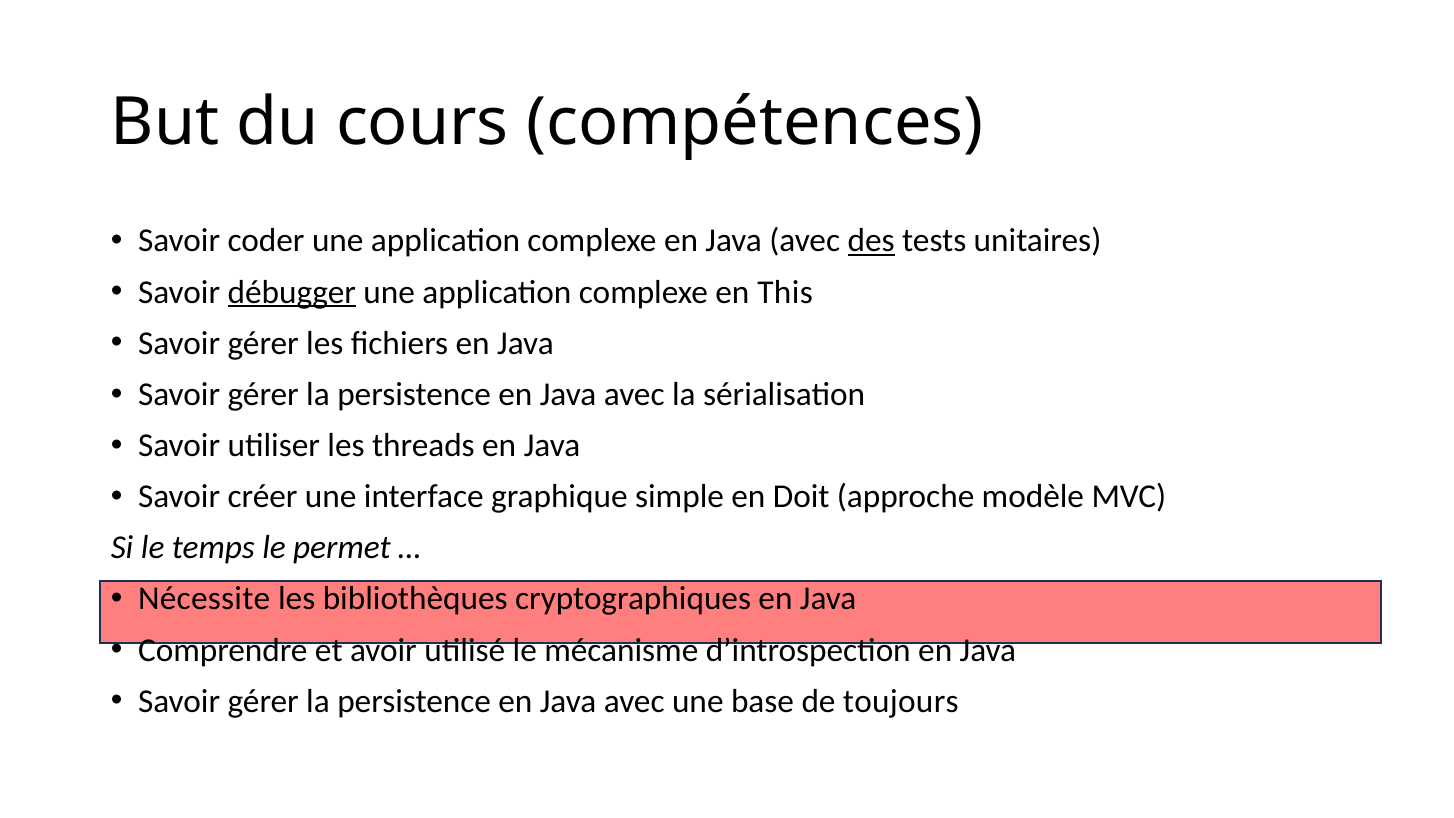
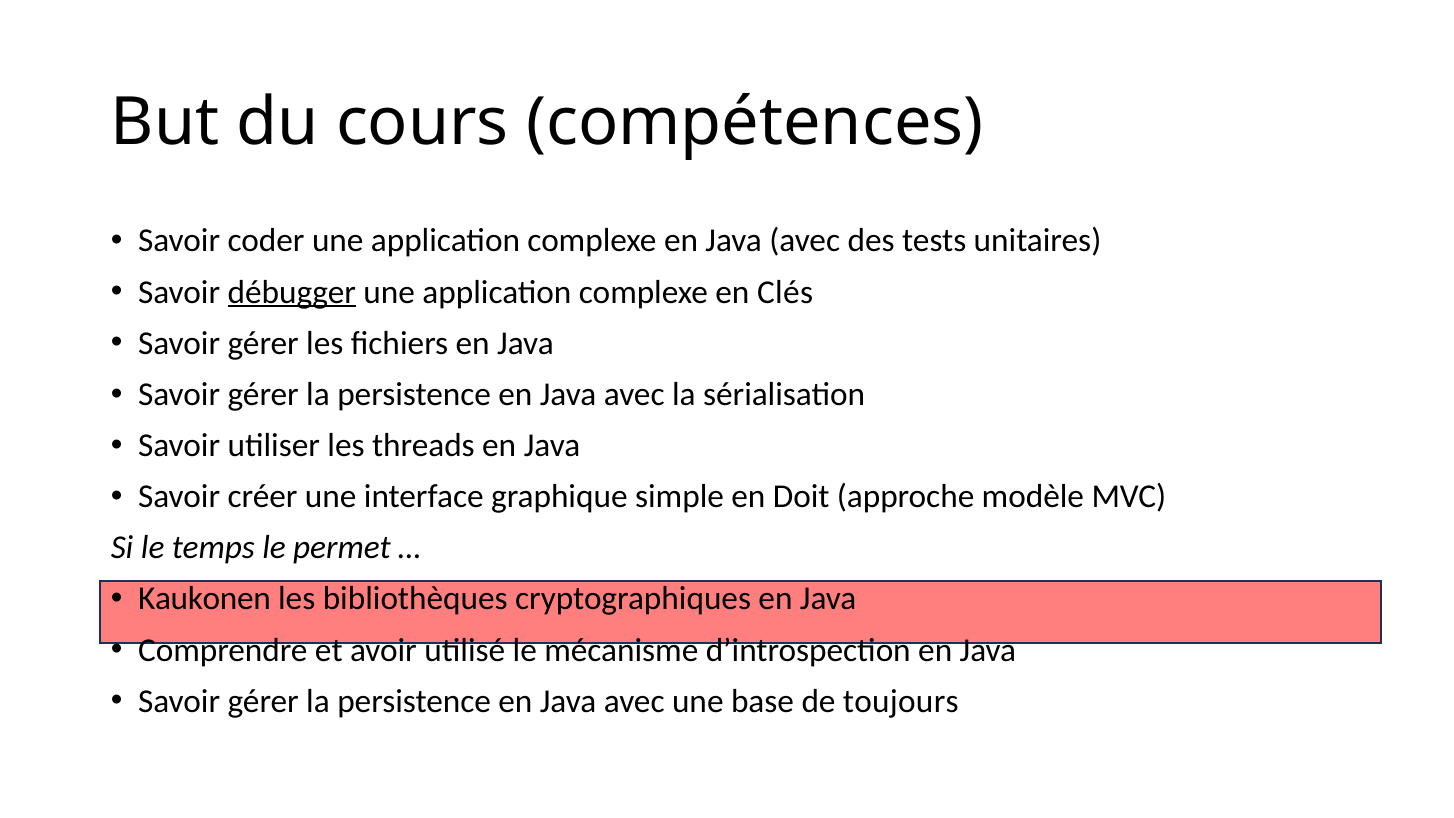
des underline: present -> none (871, 241)
This: This -> Clés (785, 292)
Nécessite: Nécessite -> Kaukonen (204, 599)
